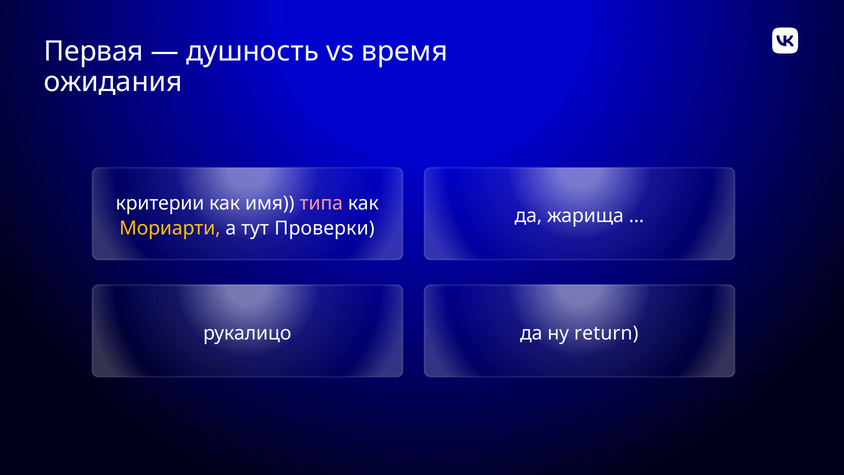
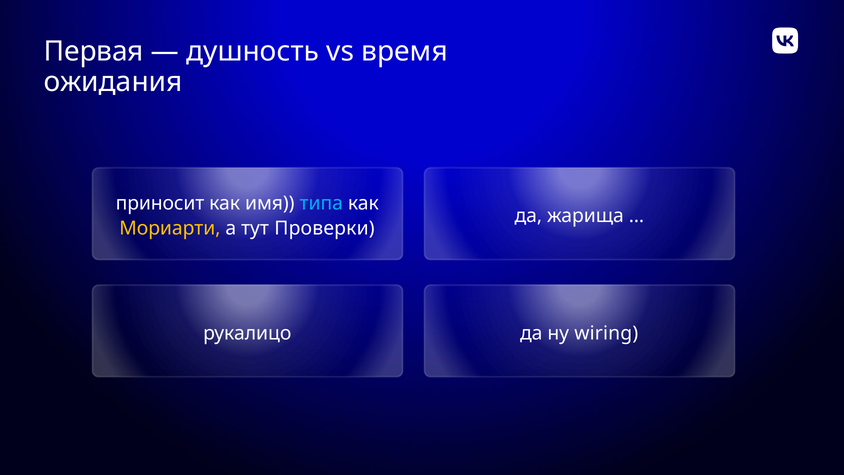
критерии: критерии -> приносит (160, 203)
типа colour: pink -> light blue (321, 203)
return: return -> wiring (606, 333)
